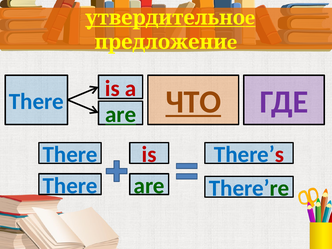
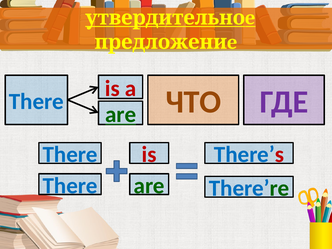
ЧТО underline: present -> none (193, 102)
